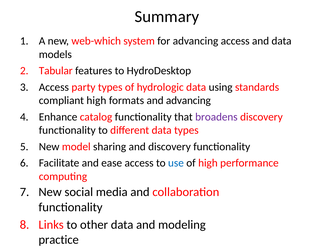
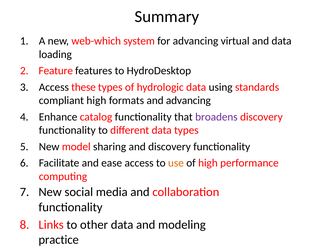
advancing access: access -> virtual (235, 41)
models: models -> loading (55, 54)
Tabular: Tabular -> Feature (56, 71)
party: party -> these (84, 87)
use colour: blue -> orange (176, 163)
